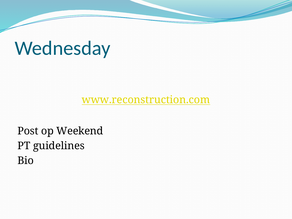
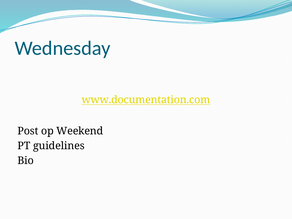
www.reconstruction.com: www.reconstruction.com -> www.documentation.com (146, 100)
